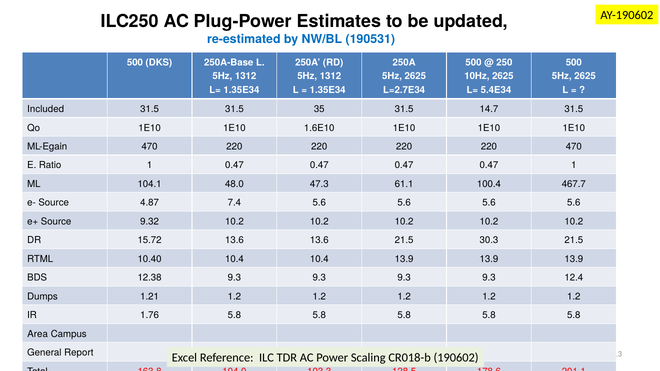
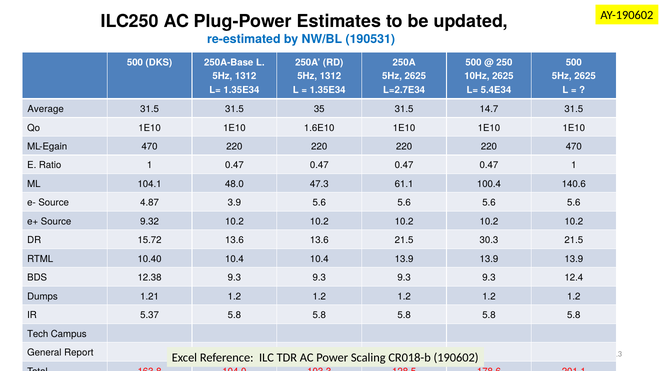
Included: Included -> Average (46, 109)
467.7: 467.7 -> 140.6 (574, 184)
7.4: 7.4 -> 3.9 (234, 203)
1.76: 1.76 -> 5.37 (150, 315)
Area: Area -> Tech (38, 334)
